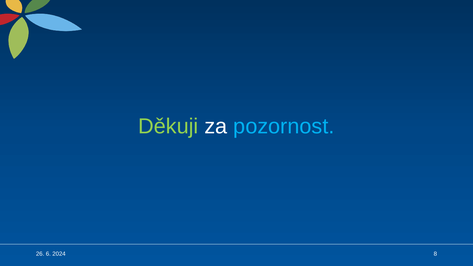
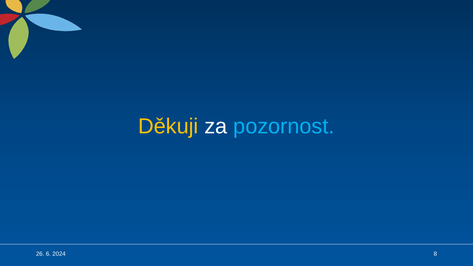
Děkuji colour: light green -> yellow (168, 126)
